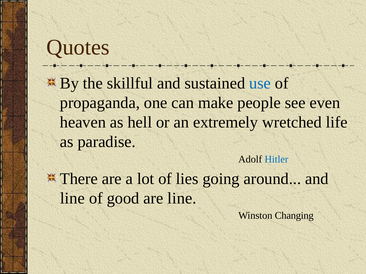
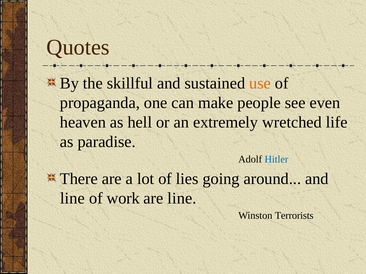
use colour: blue -> orange (260, 83)
good: good -> work (123, 199)
Changing: Changing -> Terrorists (294, 216)
